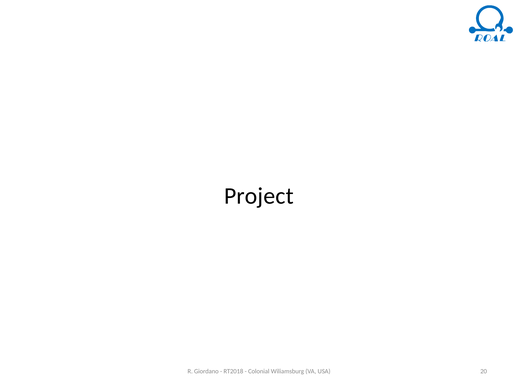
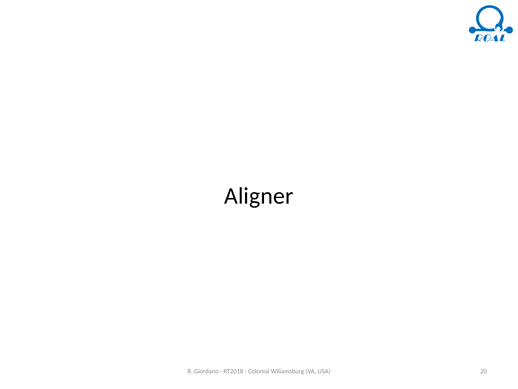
Project: Project -> Aligner (259, 196)
